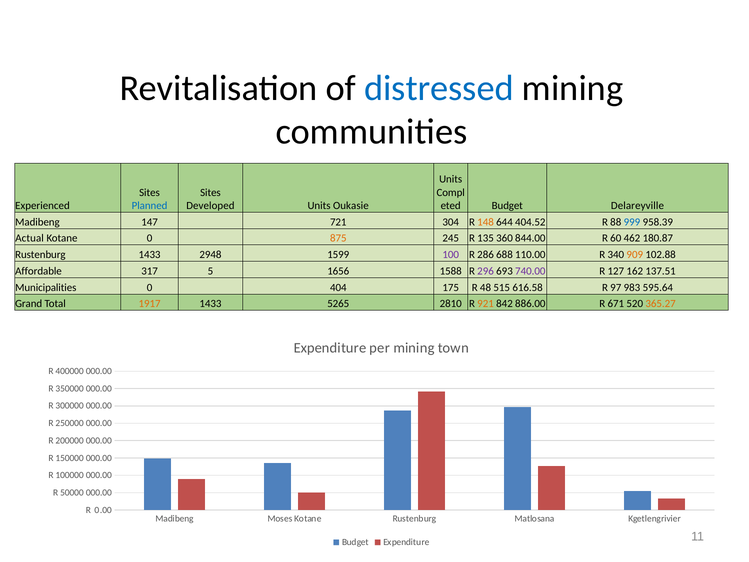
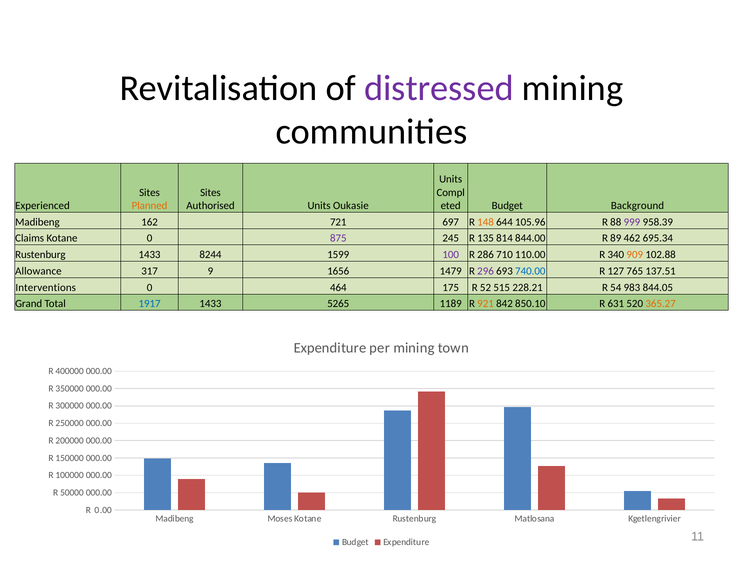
distressed colour: blue -> purple (439, 88)
Planned colour: blue -> orange (150, 206)
Developed: Developed -> Authorised (210, 206)
Delareyville: Delareyville -> Background (637, 206)
147: 147 -> 162 (150, 222)
304: 304 -> 697 (451, 222)
404.52: 404.52 -> 105.96 (530, 222)
999 colour: blue -> purple (632, 222)
Actual: Actual -> Claims (30, 238)
875 colour: orange -> purple (338, 238)
360: 360 -> 814 (504, 238)
60: 60 -> 89 (616, 238)
180.87: 180.87 -> 695.34 (658, 238)
2948: 2948 -> 8244 (210, 255)
688: 688 -> 710 (504, 255)
Affordable: Affordable -> Allowance (38, 271)
5: 5 -> 9 (210, 271)
1588: 1588 -> 1479 (451, 271)
740.00 colour: purple -> blue (530, 271)
162: 162 -> 765 (635, 271)
Municipalities: Municipalities -> Interventions (46, 287)
404: 404 -> 464 (338, 287)
48: 48 -> 52 (486, 287)
616.58: 616.58 -> 228.21 (528, 287)
97: 97 -> 54 (616, 287)
595.64: 595.64 -> 844.05 (658, 287)
1917 colour: orange -> blue (150, 304)
2810: 2810 -> 1189 (451, 304)
886.00: 886.00 -> 850.10 (530, 304)
671: 671 -> 631 (616, 304)
